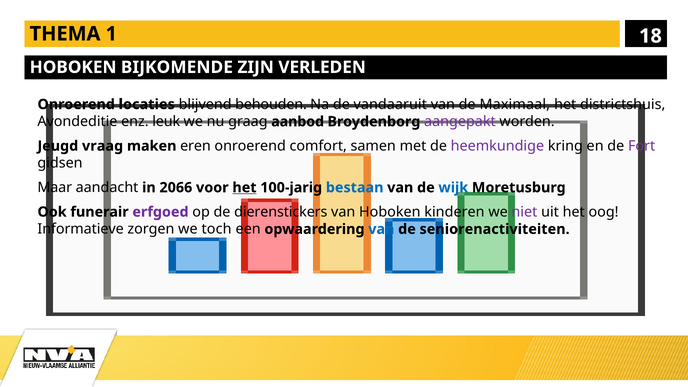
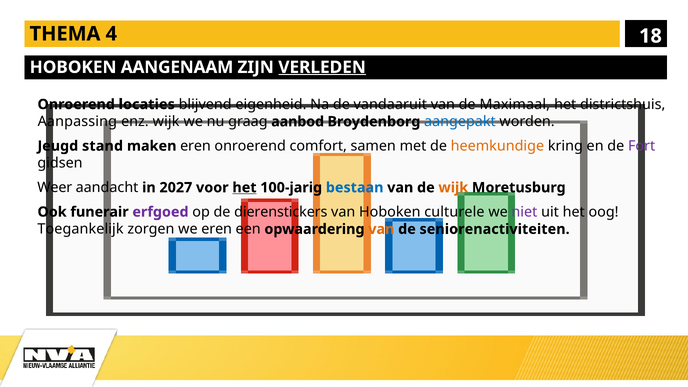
1: 1 -> 4 (111, 34)
BIJKOMENDE: BIJKOMENDE -> AANGENAAM (177, 67)
VERLEDEN underline: none -> present (322, 67)
behouden: behouden -> eigenheid (271, 104)
Avondeditie: Avondeditie -> Aanpassing (77, 122)
enz leuk: leuk -> wijk (166, 122)
aangepakt colour: purple -> blue (460, 122)
vraag: vraag -> stand (103, 146)
heemkundige colour: purple -> orange (497, 146)
Maar: Maar -> Weer (55, 188)
2066: 2066 -> 2027 (176, 188)
wijk colour: blue -> orange (453, 188)
kinderen: kinderen -> culturele (454, 212)
Informatieve: Informatieve -> Toegankelijk (81, 229)
we toch: toch -> eren (217, 229)
van colour: blue -> orange (381, 229)
